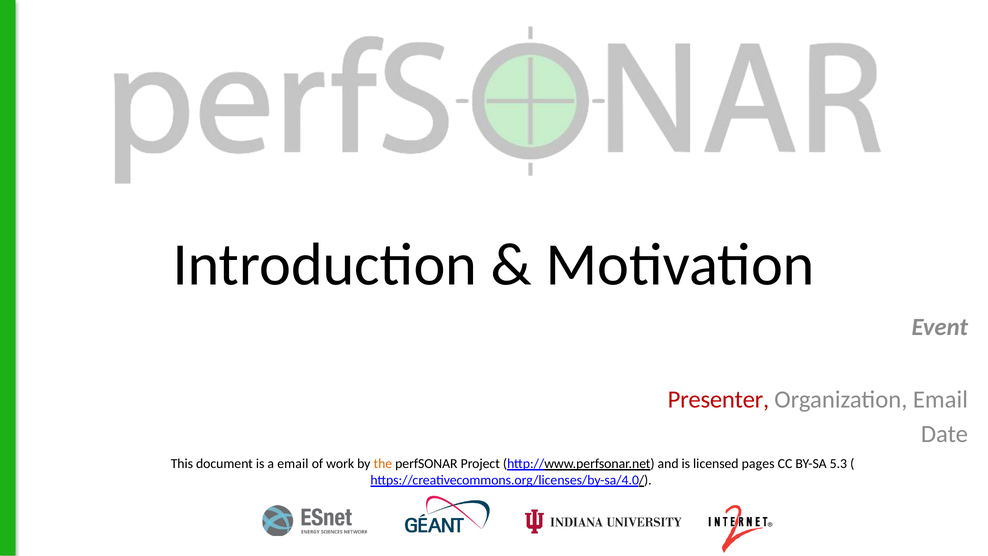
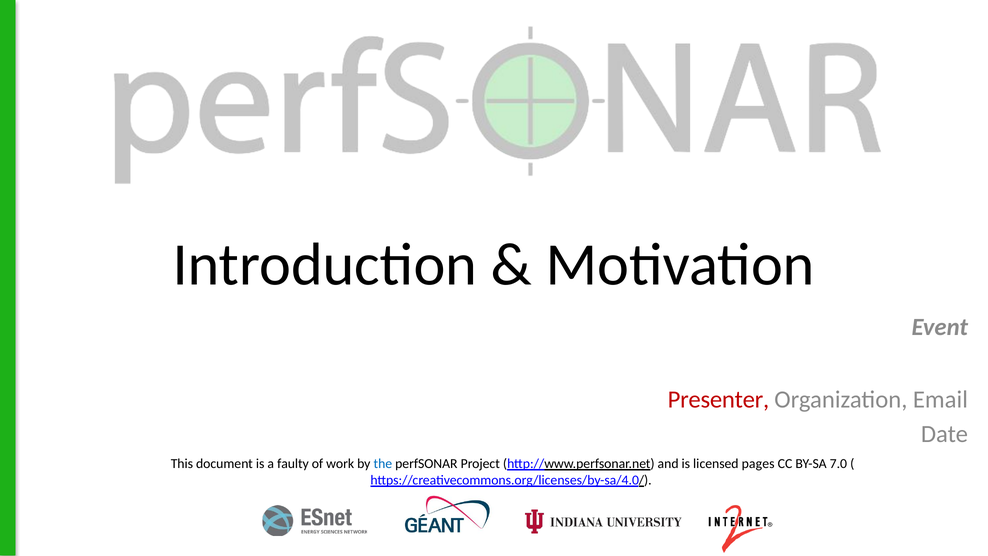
a email: email -> faulty (293, 463)
the colour: orange -> blue (383, 463)
5.3: 5.3 -> 7.0 (838, 463)
